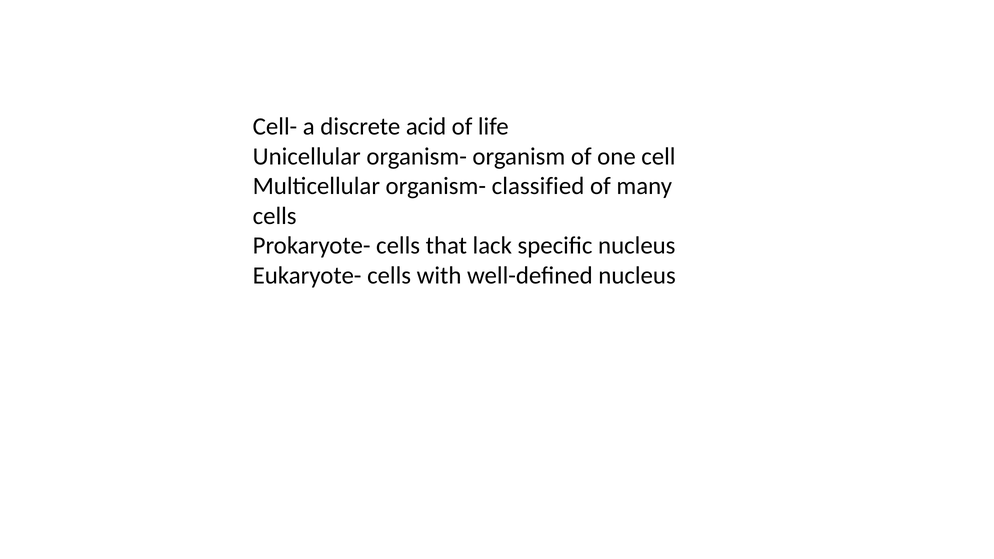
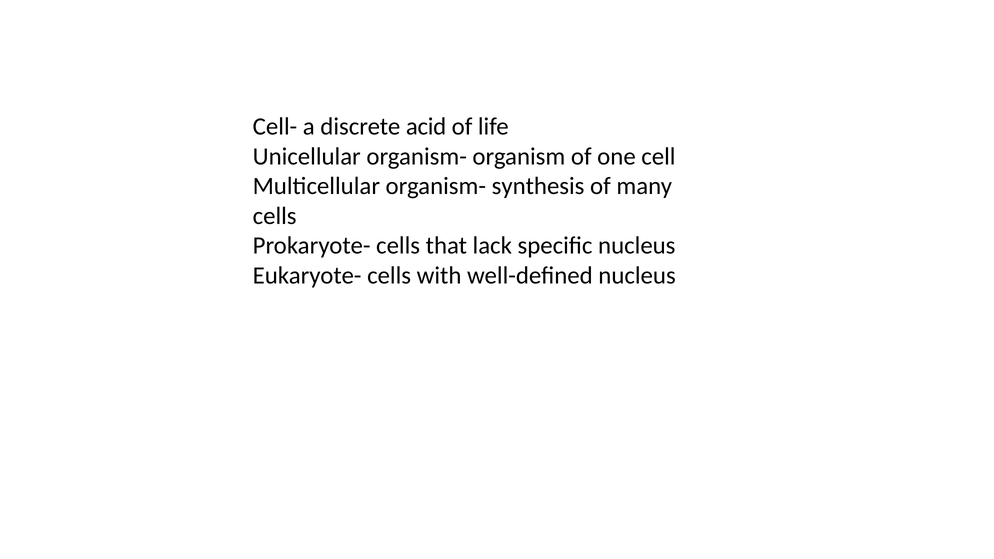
classified: classified -> synthesis (538, 186)
